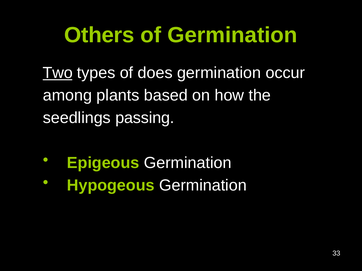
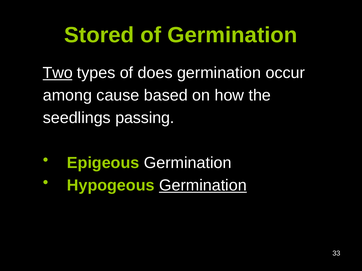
Others: Others -> Stored (99, 35)
plants: plants -> cause (118, 95)
Germination underline: none -> present (203, 186)
